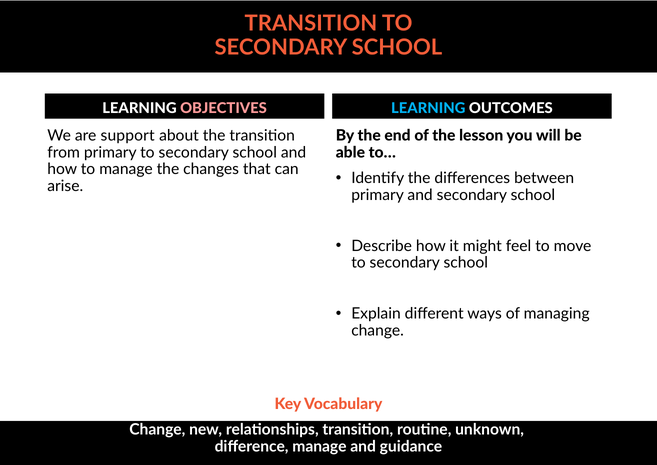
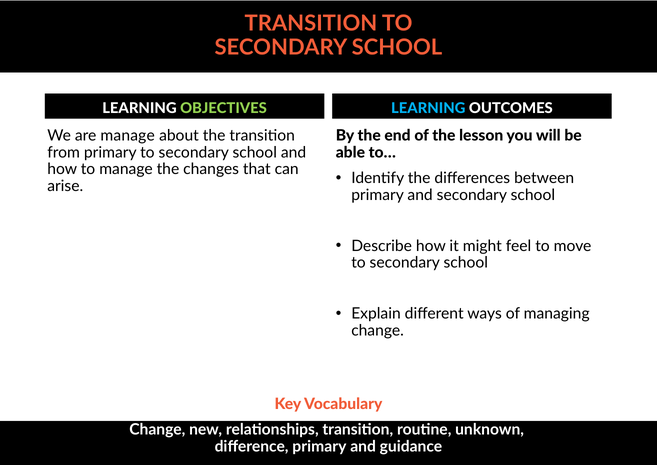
OBJECTIVES colour: pink -> light green (223, 108)
are support: support -> manage (128, 135)
difference manage: manage -> primary (319, 446)
